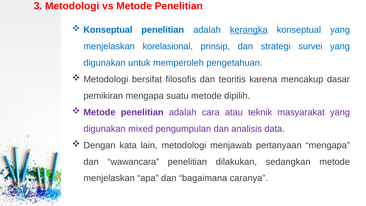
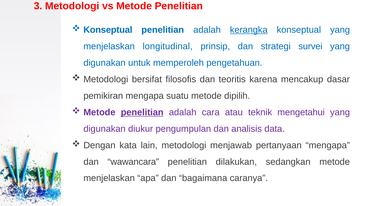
korelasional: korelasional -> longitudinal (168, 46)
penelitian underline: none -> present (142, 112)
masyarakat: masyarakat -> mengetahui (301, 112)
mixed: mixed -> diukur (141, 129)
